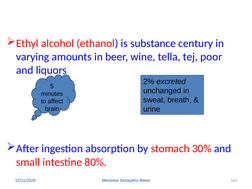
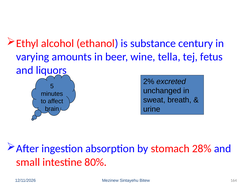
poor: poor -> fetus (211, 57)
30%: 30% -> 28% (202, 149)
